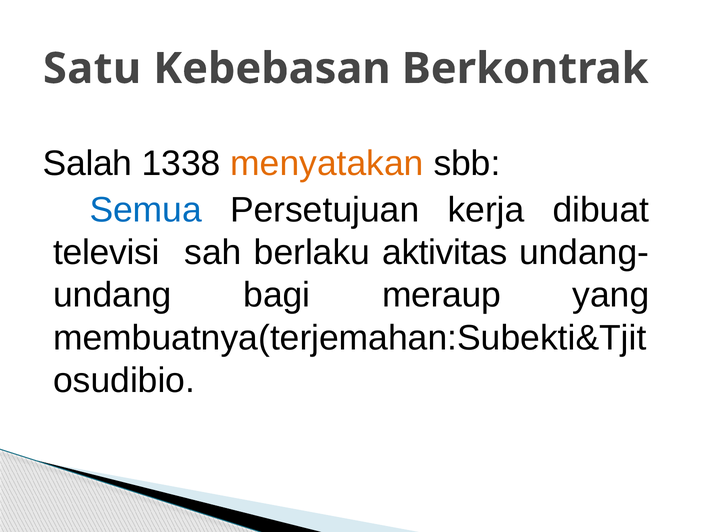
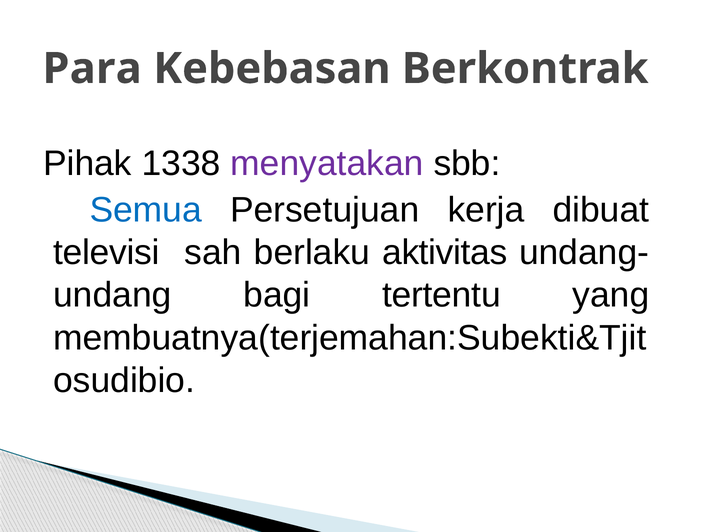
Satu: Satu -> Para (92, 69)
Salah: Salah -> Pihak (87, 164)
menyatakan colour: orange -> purple (327, 164)
meraup: meraup -> tertentu (441, 296)
